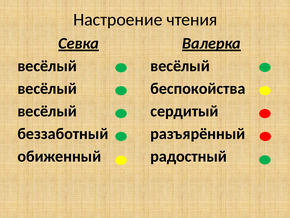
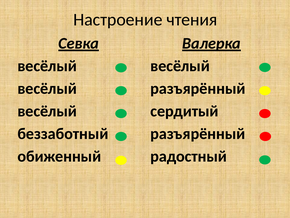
беспокойства: беспокойства -> разъярённый (198, 88)
